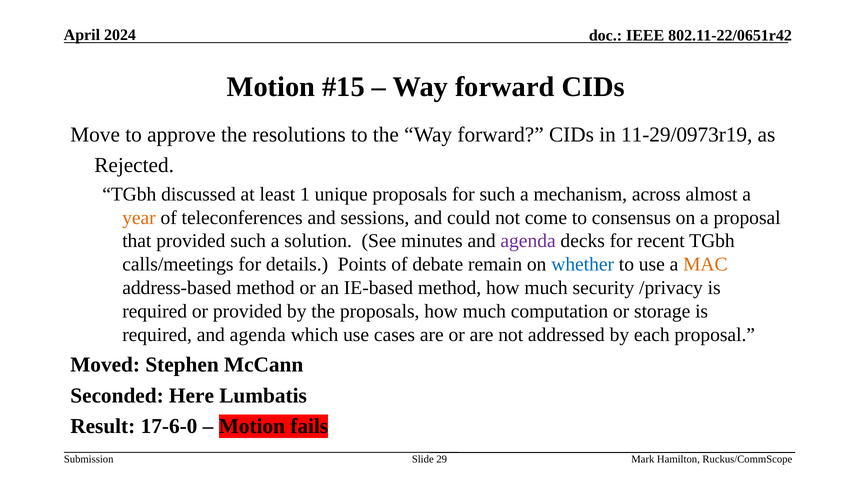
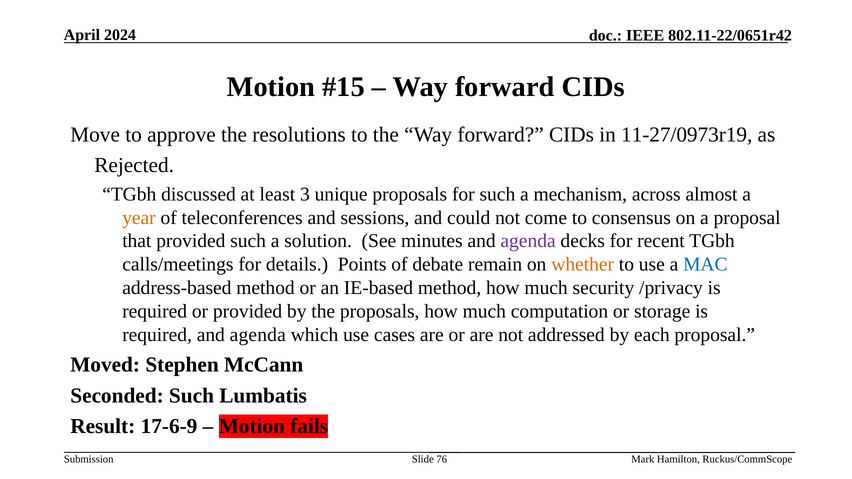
11-29/0973r19: 11-29/0973r19 -> 11-27/0973r19 (687, 135)
1: 1 -> 3 (305, 194)
whether colour: blue -> orange (583, 265)
MAC colour: orange -> blue (705, 265)
Seconded Here: Here -> Such (191, 396)
17-6-0: 17-6-0 -> 17-6-9 (169, 427)
29: 29 -> 76 (442, 460)
